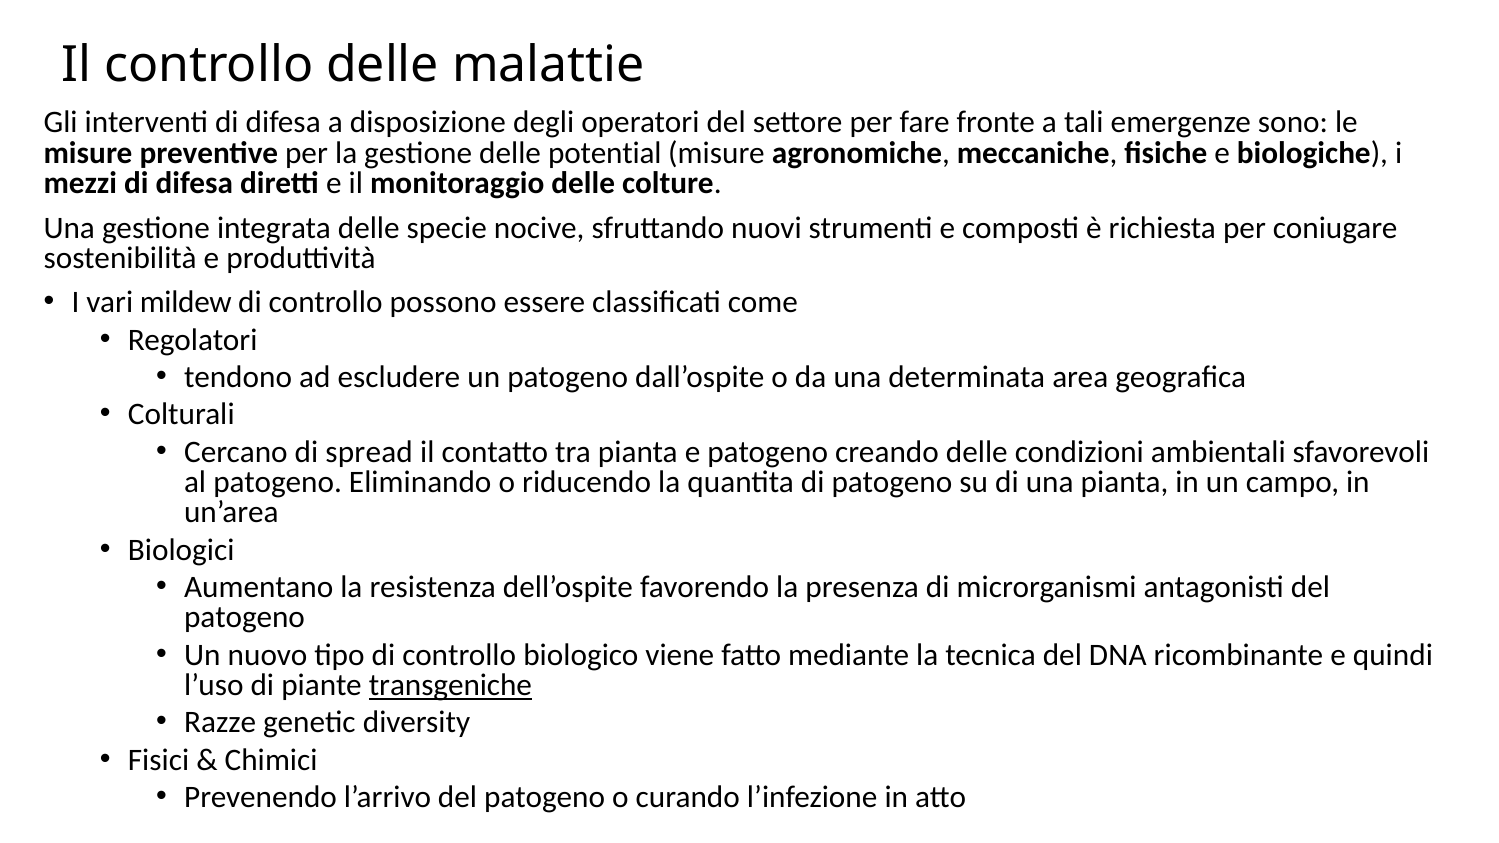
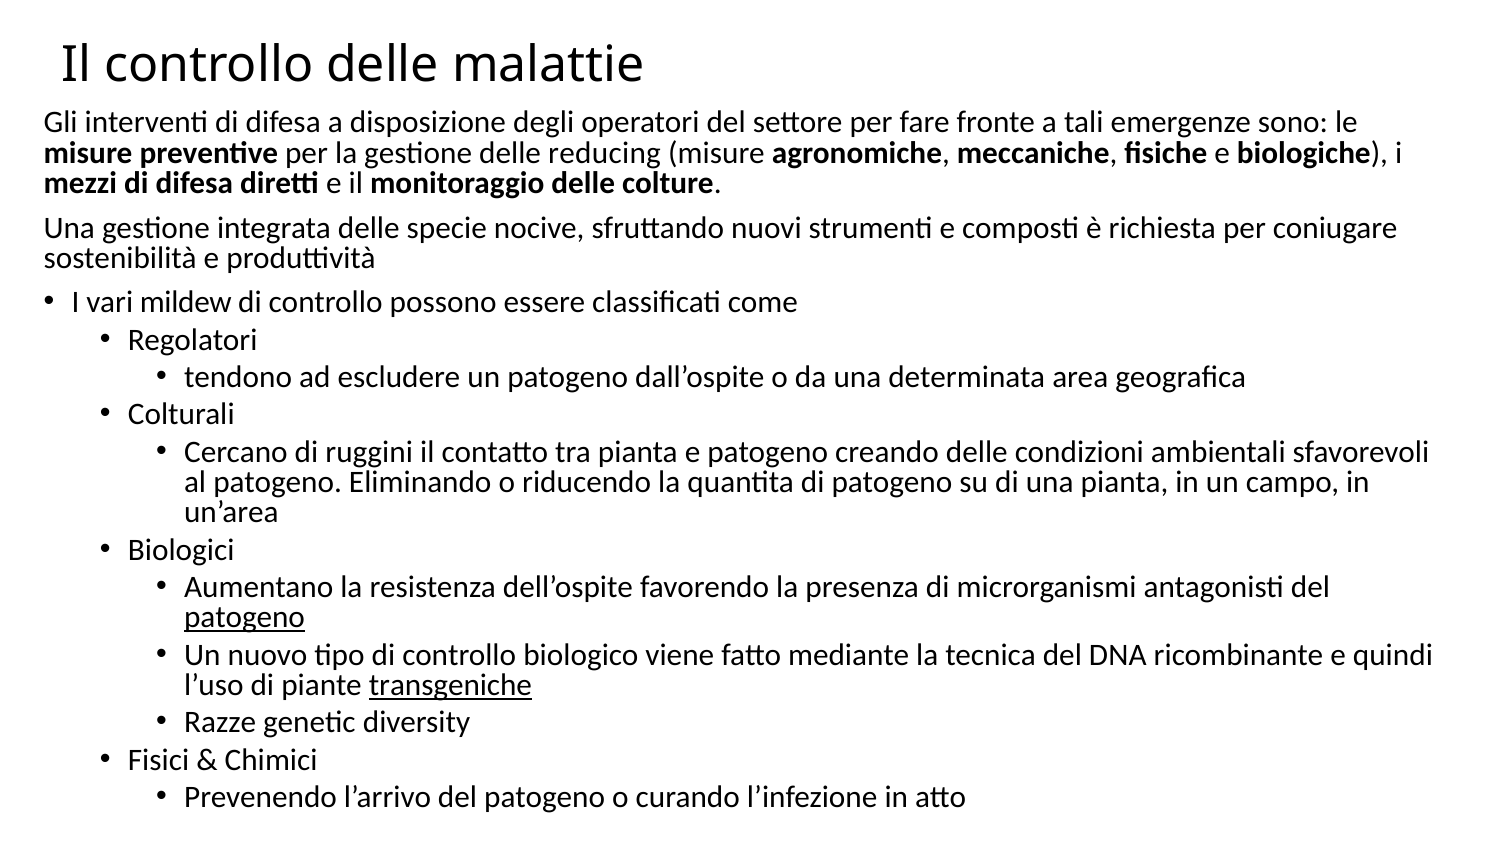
potential: potential -> reducing (604, 153)
spread: spread -> ruggini (369, 452)
patogeno underline: none -> present (245, 618)
